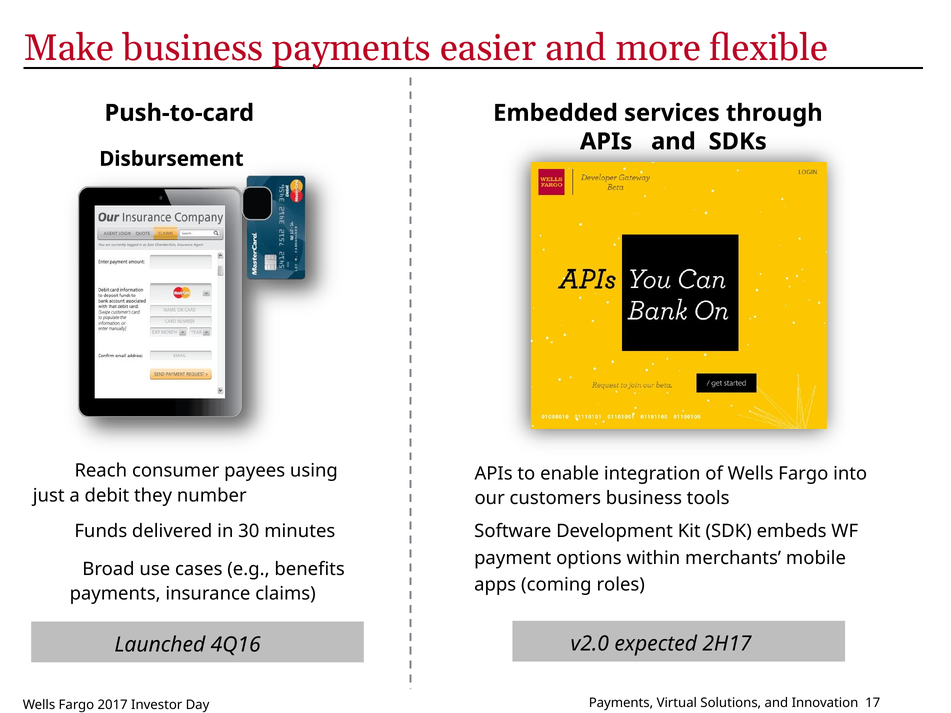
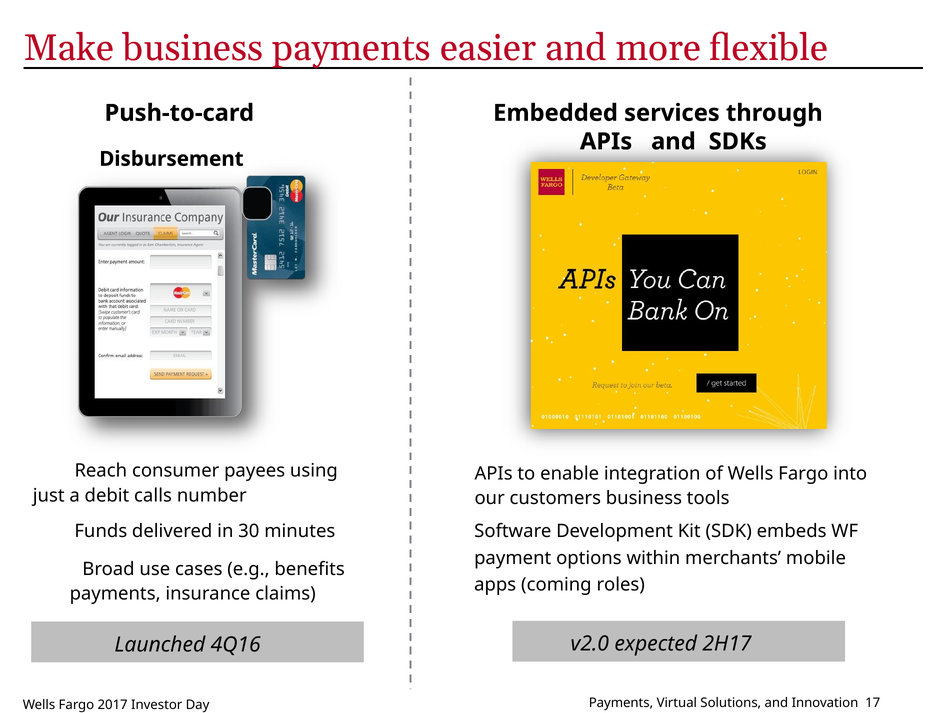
they: they -> calls (153, 496)
